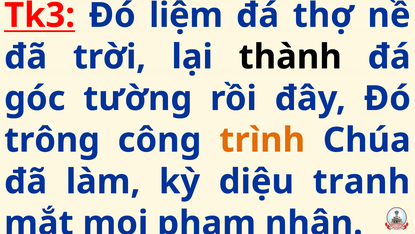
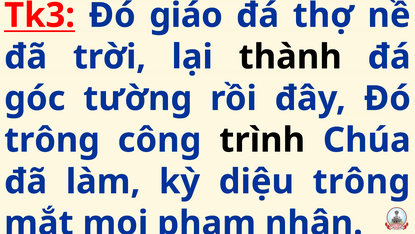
liệm: liệm -> giáo (186, 15)
trình colour: orange -> black (262, 140)
diệu tranh: tranh -> trông (361, 181)
